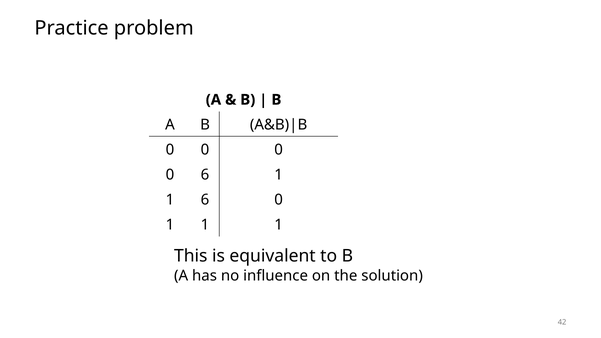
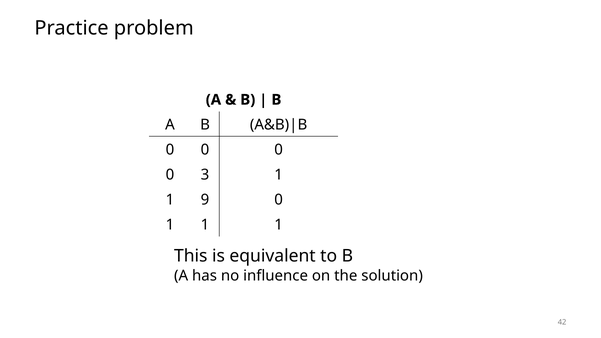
0 6: 6 -> 3 (205, 175)
1 6: 6 -> 9 (205, 200)
